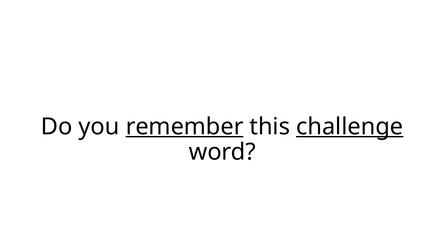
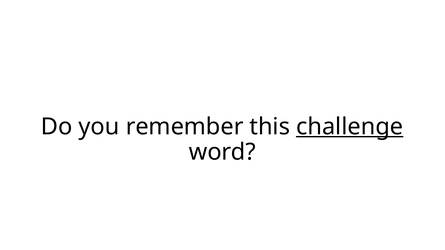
remember underline: present -> none (185, 127)
